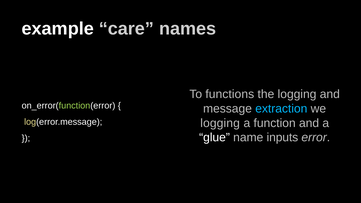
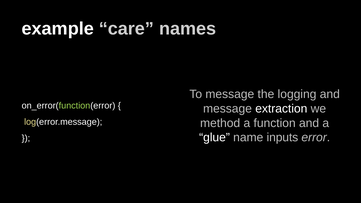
To functions: functions -> message (230, 94)
extraction colour: light blue -> white (281, 109)
logging: logging -> method (220, 123)
